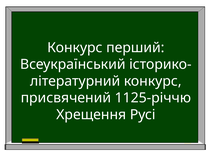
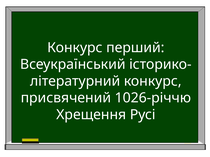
1125-річчю: 1125-річчю -> 1026-річчю (153, 98)
